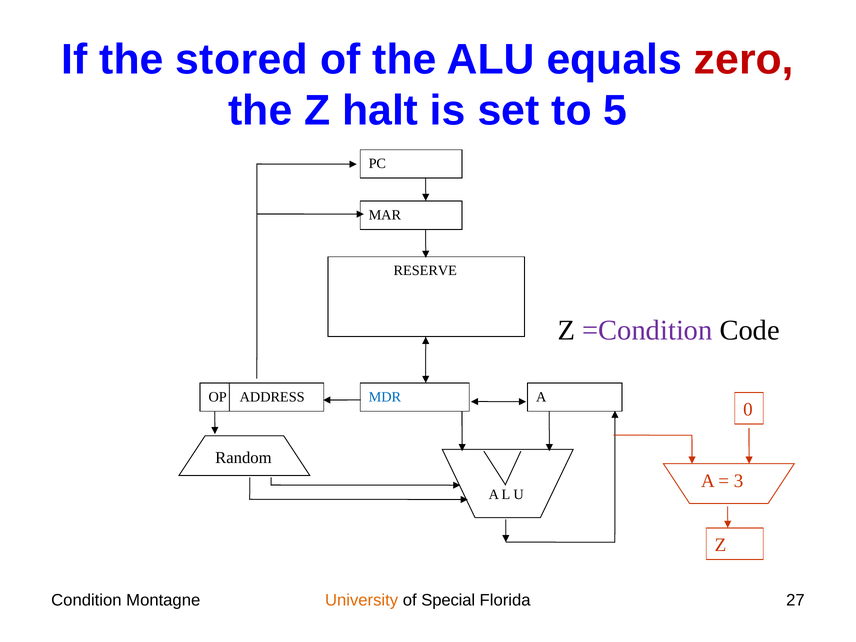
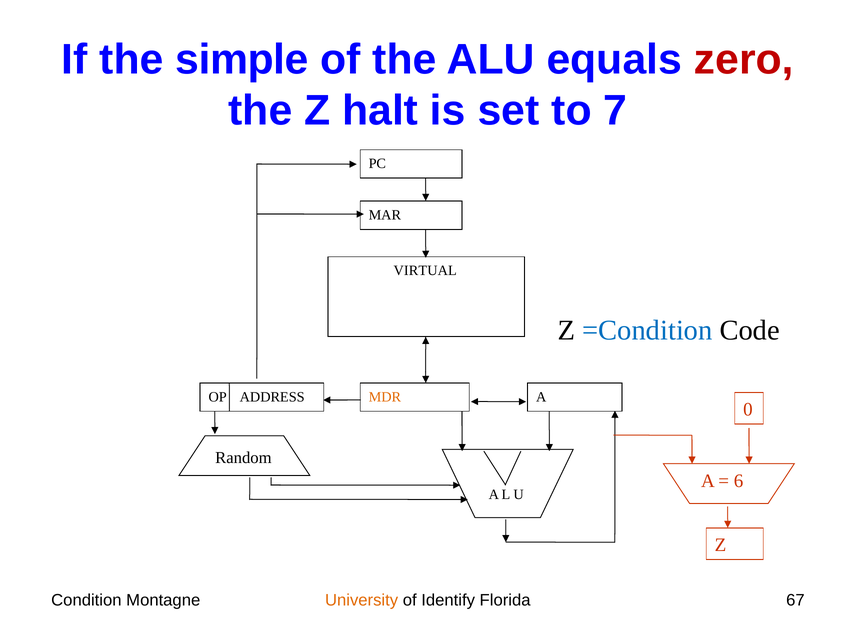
stored: stored -> simple (242, 59)
5: 5 -> 7 (615, 111)
RESERVE: RESERVE -> VIRTUAL (425, 271)
=Condition colour: purple -> blue (647, 330)
MDR colour: blue -> orange (385, 397)
3: 3 -> 6 (739, 481)
Special: Special -> Identify (448, 600)
27: 27 -> 67 (795, 600)
